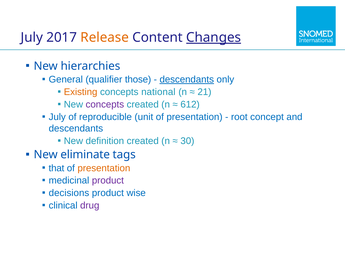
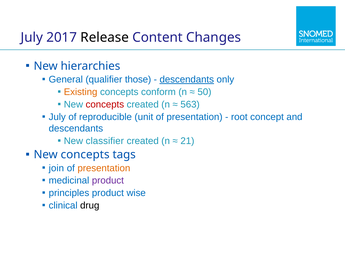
Release colour: orange -> black (105, 37)
Changes underline: present -> none (214, 37)
national: national -> conform (158, 92)
21: 21 -> 50 (204, 92)
concepts colour: purple -> red (105, 104)
612: 612 -> 563 (190, 104)
definition: definition -> classifier (105, 141)
30: 30 -> 21 (187, 141)
eliminate: eliminate -> concepts (85, 154)
that: that -> join (56, 168)
decisions: decisions -> principles (69, 193)
drug colour: purple -> black (90, 205)
